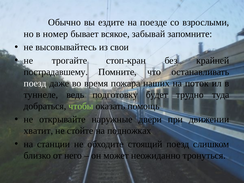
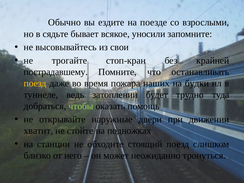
номер: номер -> сядьте (56, 34)
забывай: забывай -> уносили (149, 34)
поезд colour: white -> yellow (35, 83)
поток: поток -> будки (197, 83)
подготовку: подготовку -> затоплении (115, 95)
